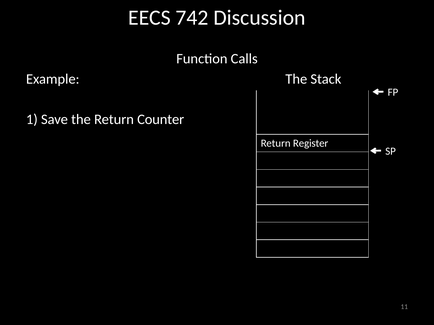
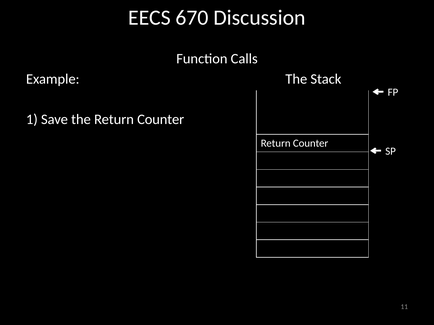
742: 742 -> 670 (192, 18)
Register: Register -> Counter (311, 143)
